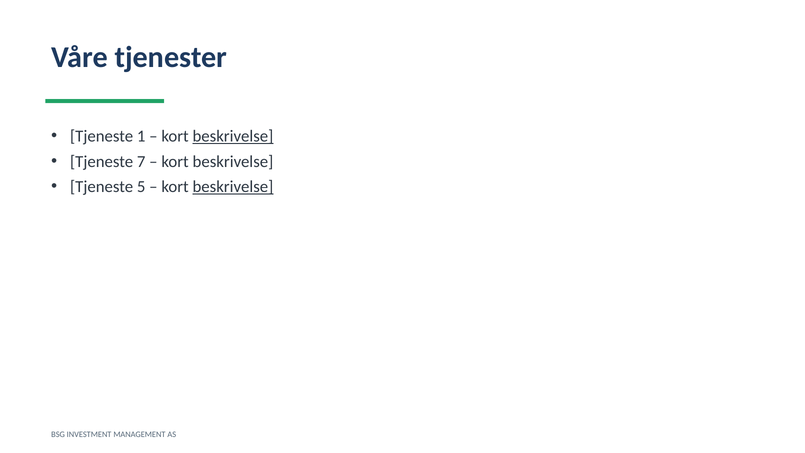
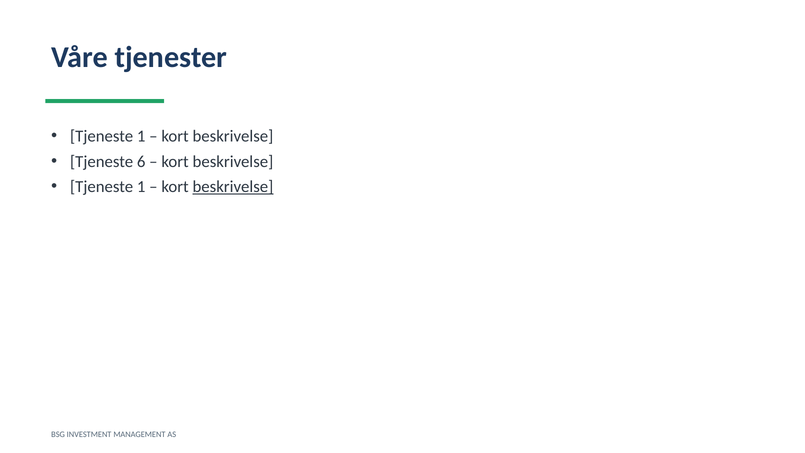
beskrivelse underline: present -> none (233, 136)
7: 7 -> 6 (141, 162)
5: 5 -> 1 (141, 187)
